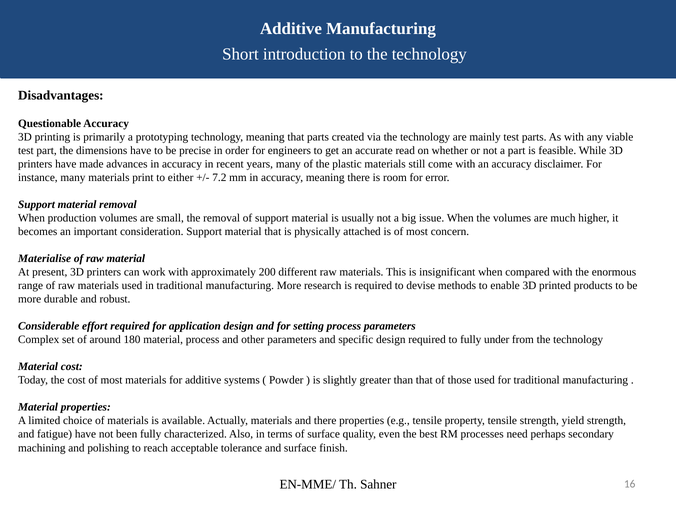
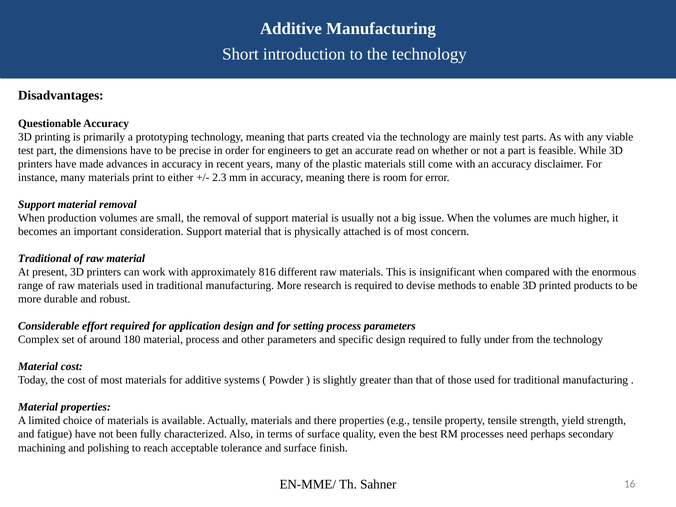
7.2: 7.2 -> 2.3 (219, 177)
Materialise: Materialise -> Traditional (45, 259)
200: 200 -> 816 (267, 272)
